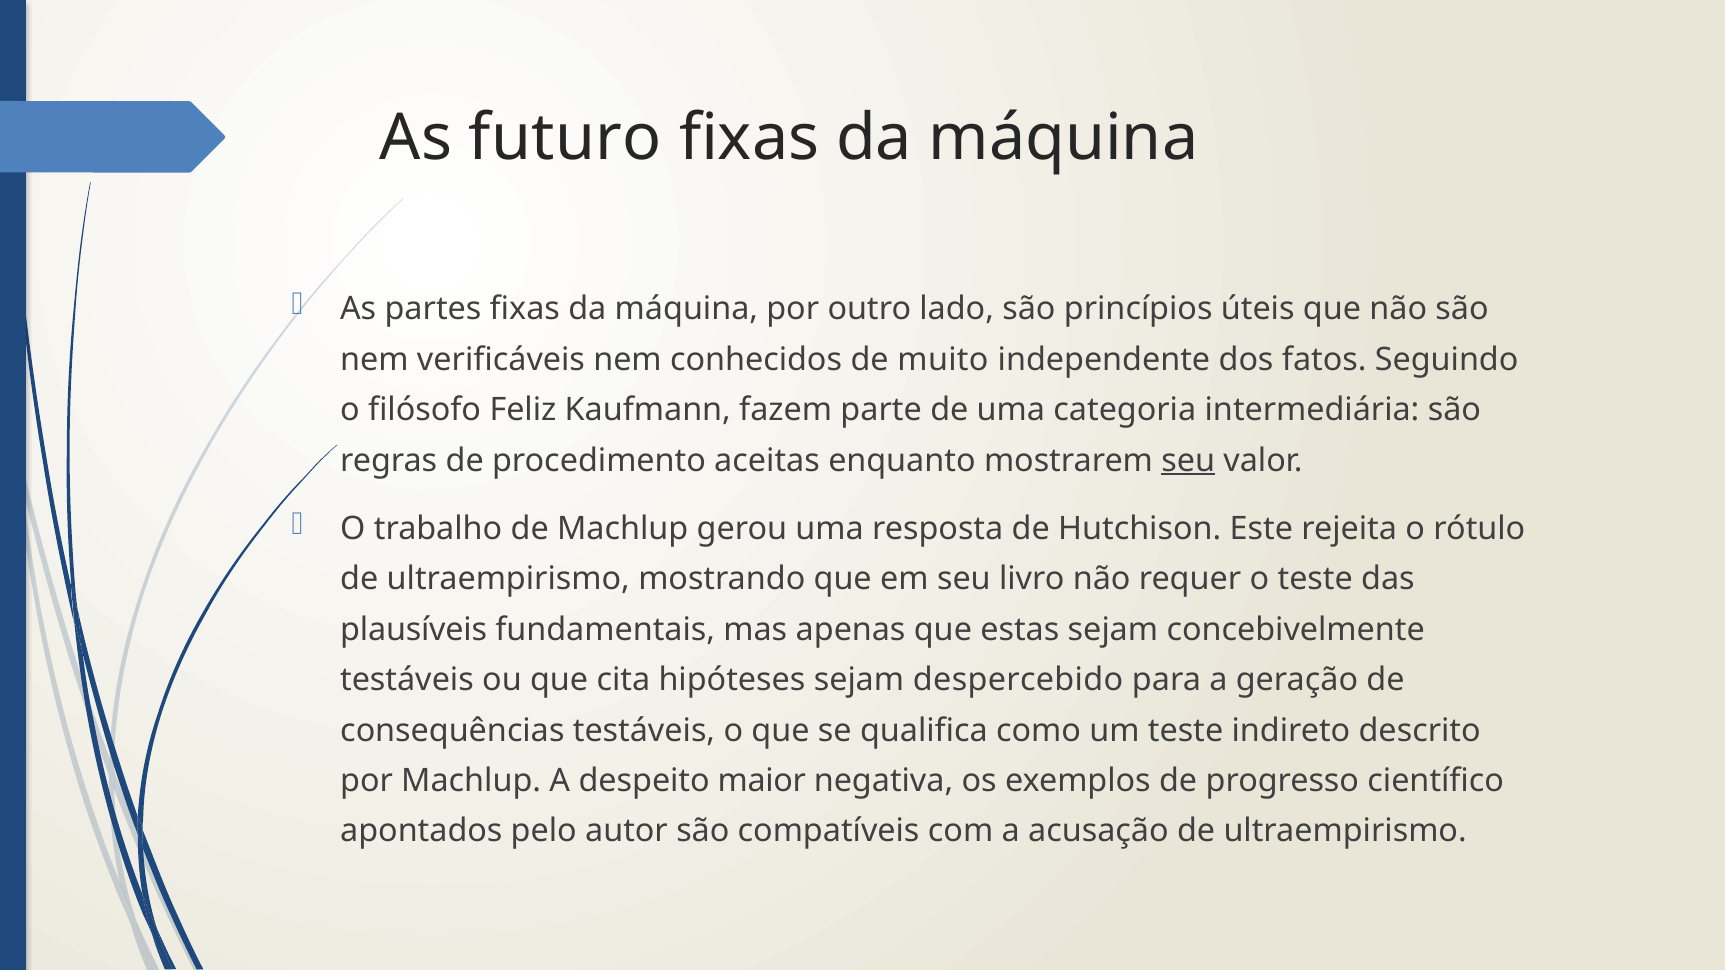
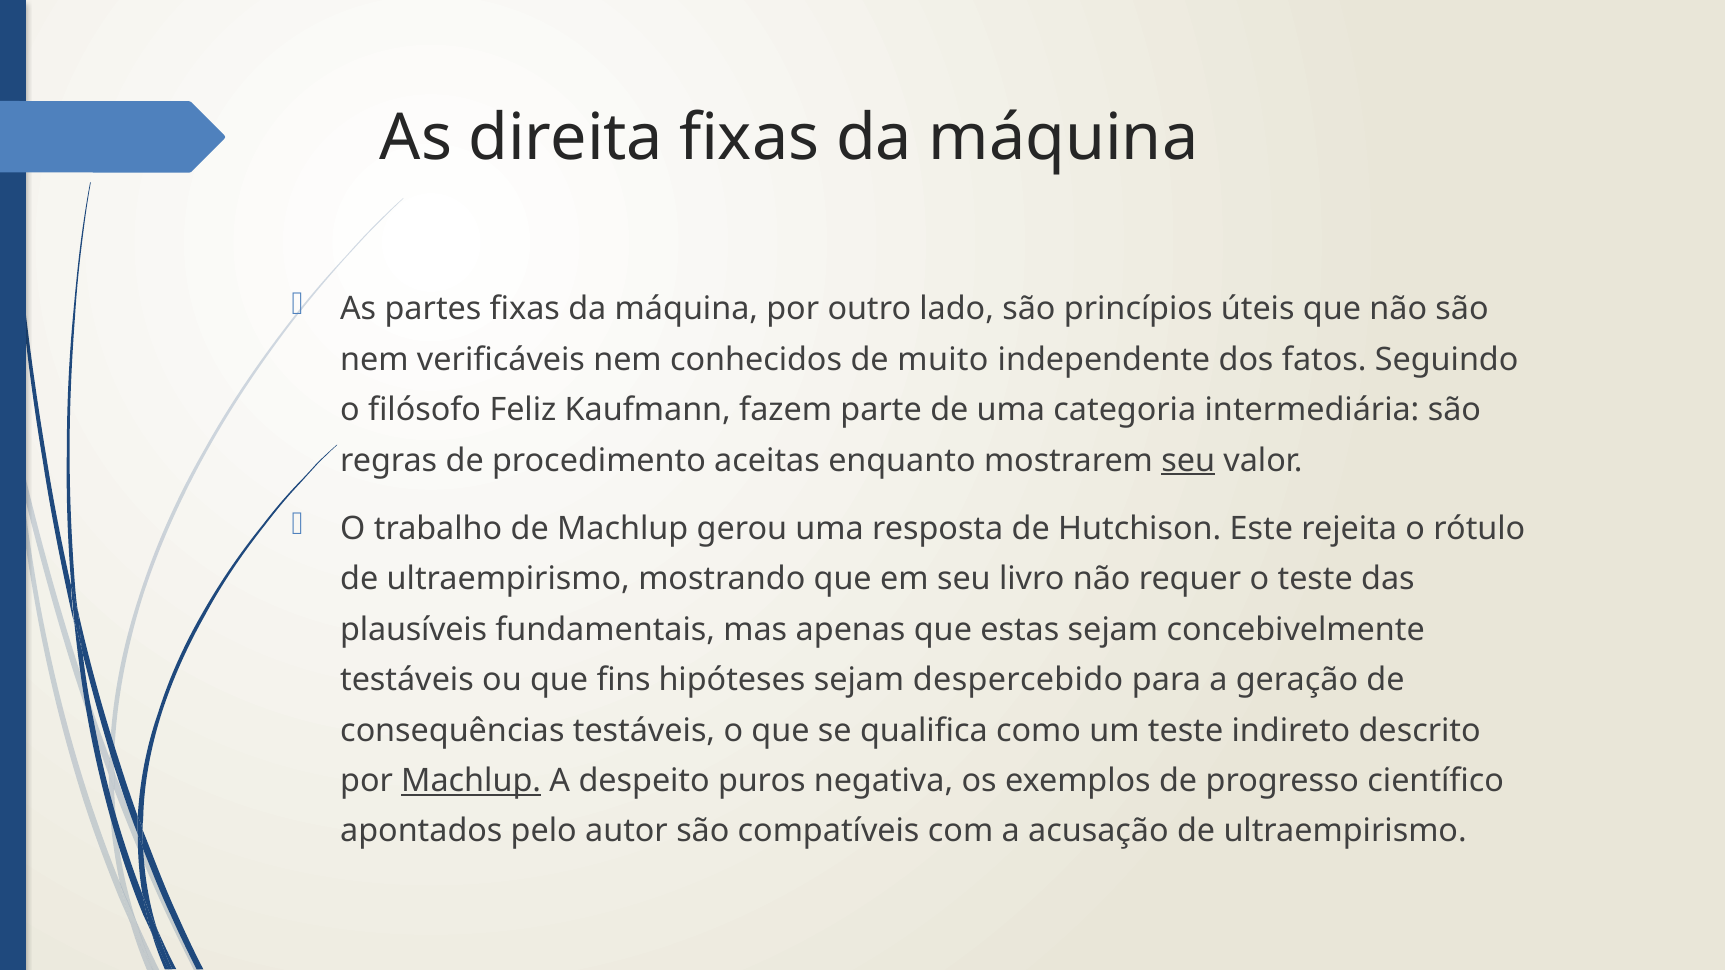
futuro: futuro -> direita (566, 138)
cita: cita -> fins (624, 680)
Machlup underline: none -> present (471, 781)
maior: maior -> puros (762, 781)
